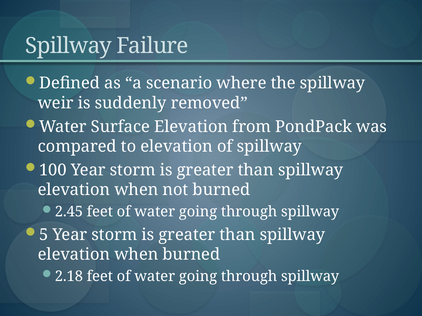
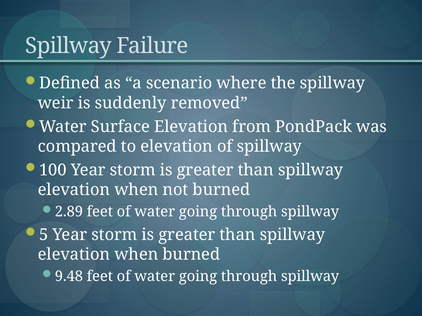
2.45: 2.45 -> 2.89 (69, 212)
2.18: 2.18 -> 9.48 (69, 277)
